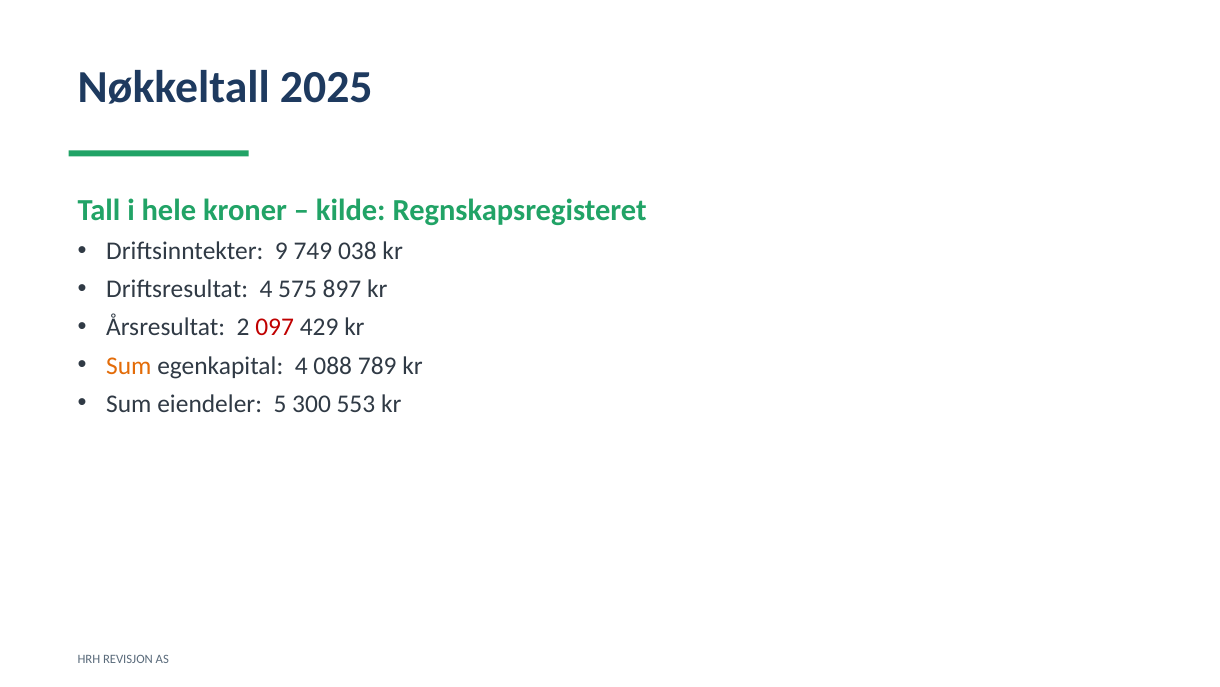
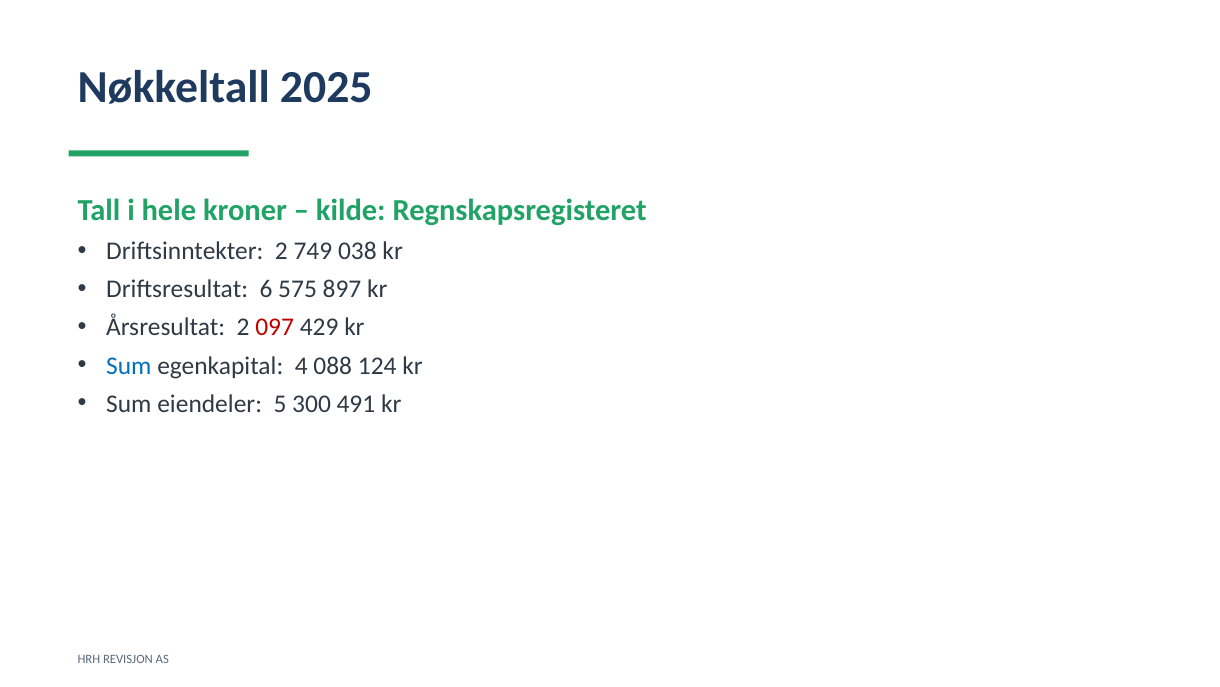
Driftsinntekter 9: 9 -> 2 (281, 251)
Driftsresultat 4: 4 -> 6 (266, 289)
Sum colour: orange -> blue (129, 365)
789: 789 -> 124 (377, 365)
553: 553 -> 491 (356, 403)
